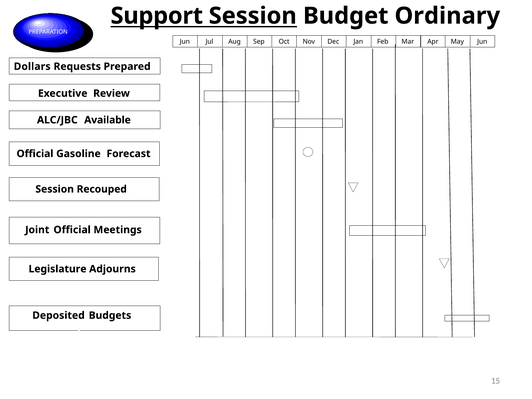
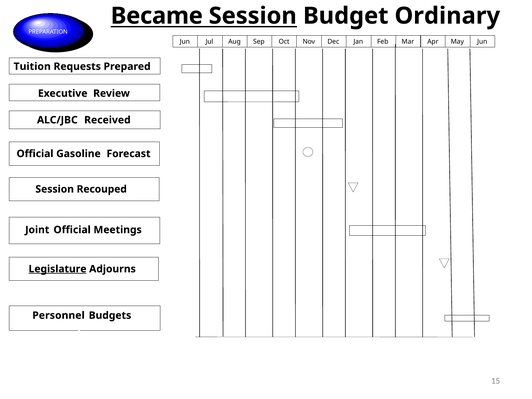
Support: Support -> Became (157, 16)
Dollars: Dollars -> Tuition (32, 66)
Available: Available -> Received (107, 120)
Legislature underline: none -> present (58, 269)
Deposited: Deposited -> Personnel (58, 315)
